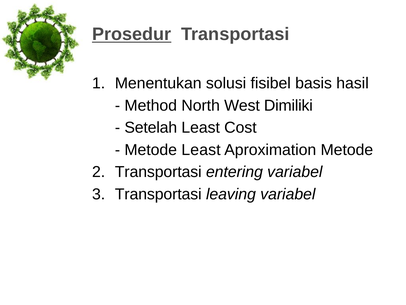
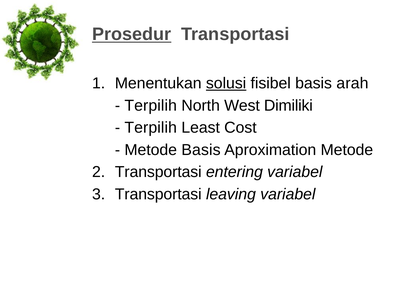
solusi underline: none -> present (226, 83)
hasil: hasil -> arah (352, 83)
Method: Method -> Terpilih (151, 105)
Setelah: Setelah -> Terpilih (151, 128)
Metode Least: Least -> Basis (201, 150)
